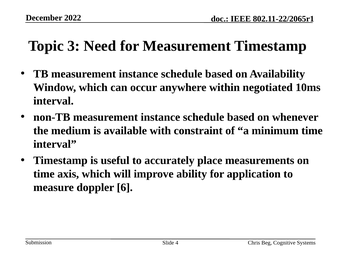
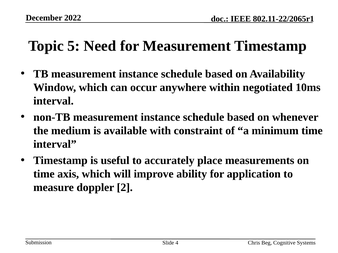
3: 3 -> 5 (74, 46)
6: 6 -> 2 (125, 188)
